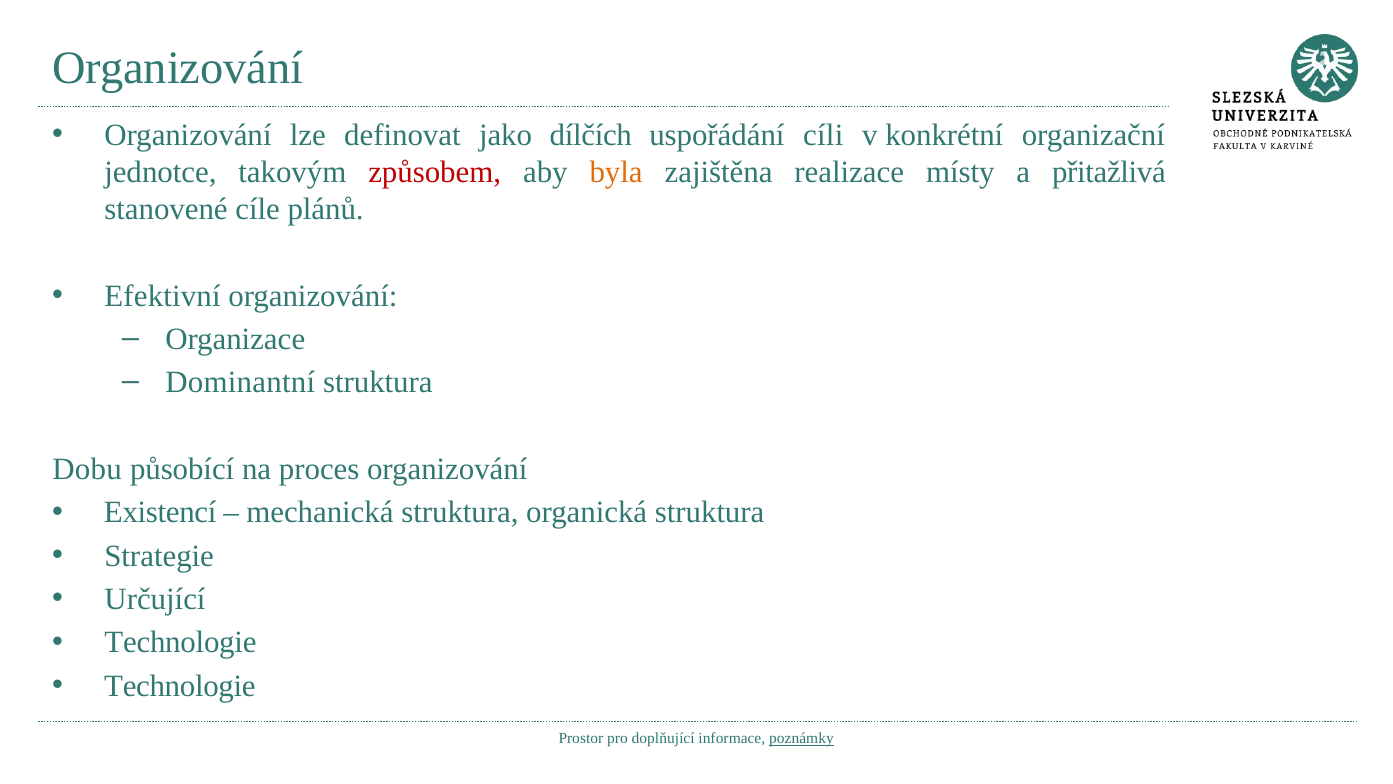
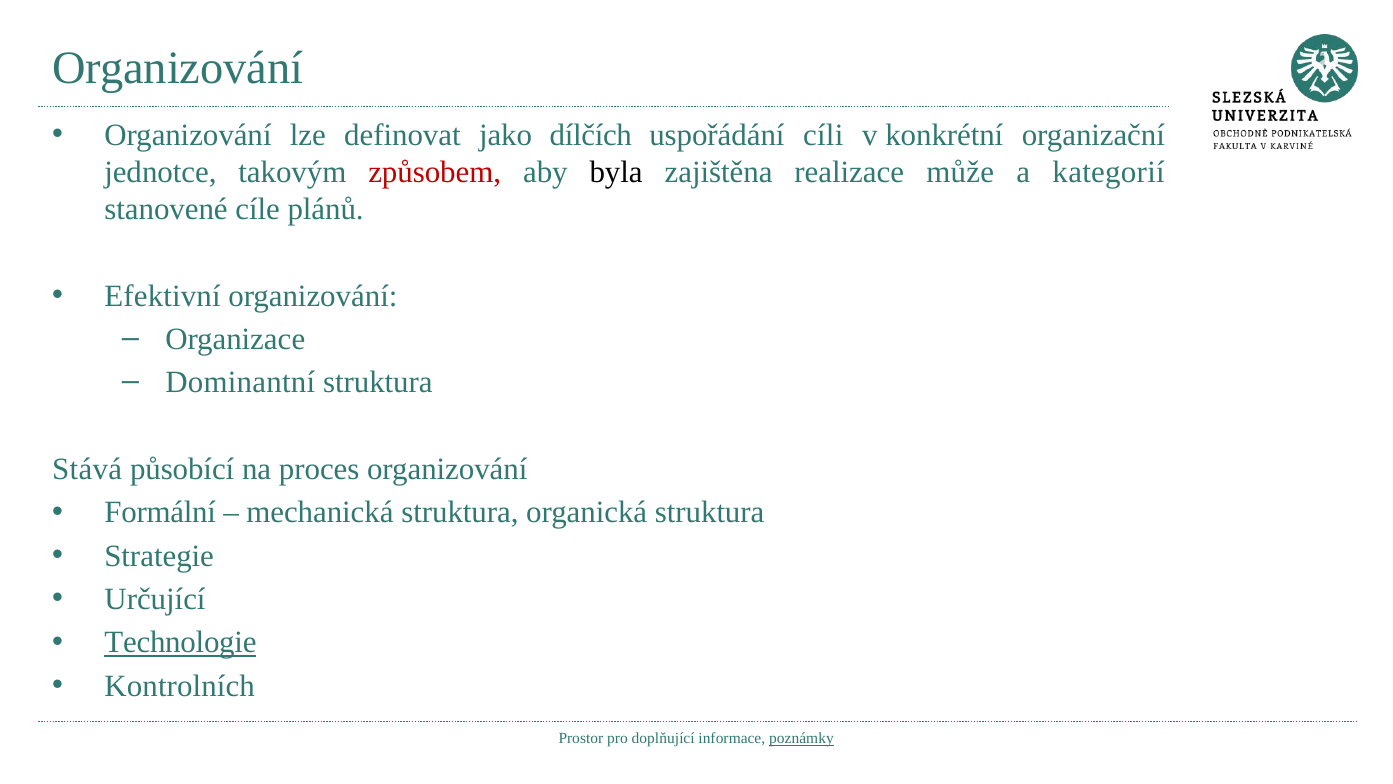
byla colour: orange -> black (616, 172)
místy: místy -> může (960, 172)
přitažlivá: přitažlivá -> kategorií (1109, 172)
Dobu: Dobu -> Stává (87, 469)
Existencí: Existencí -> Formální (160, 512)
Technologie underline: none -> present (180, 642)
Technologie: Technologie -> Kontrolních (180, 686)
